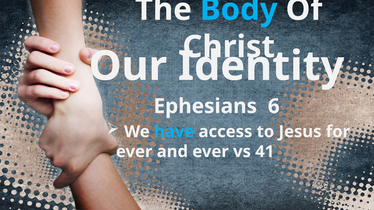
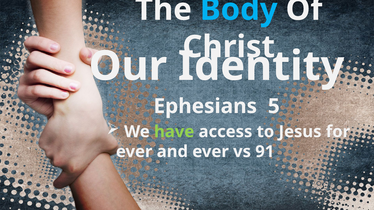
6: 6 -> 5 (274, 106)
have colour: light blue -> light green (174, 132)
41: 41 -> 91 (265, 152)
